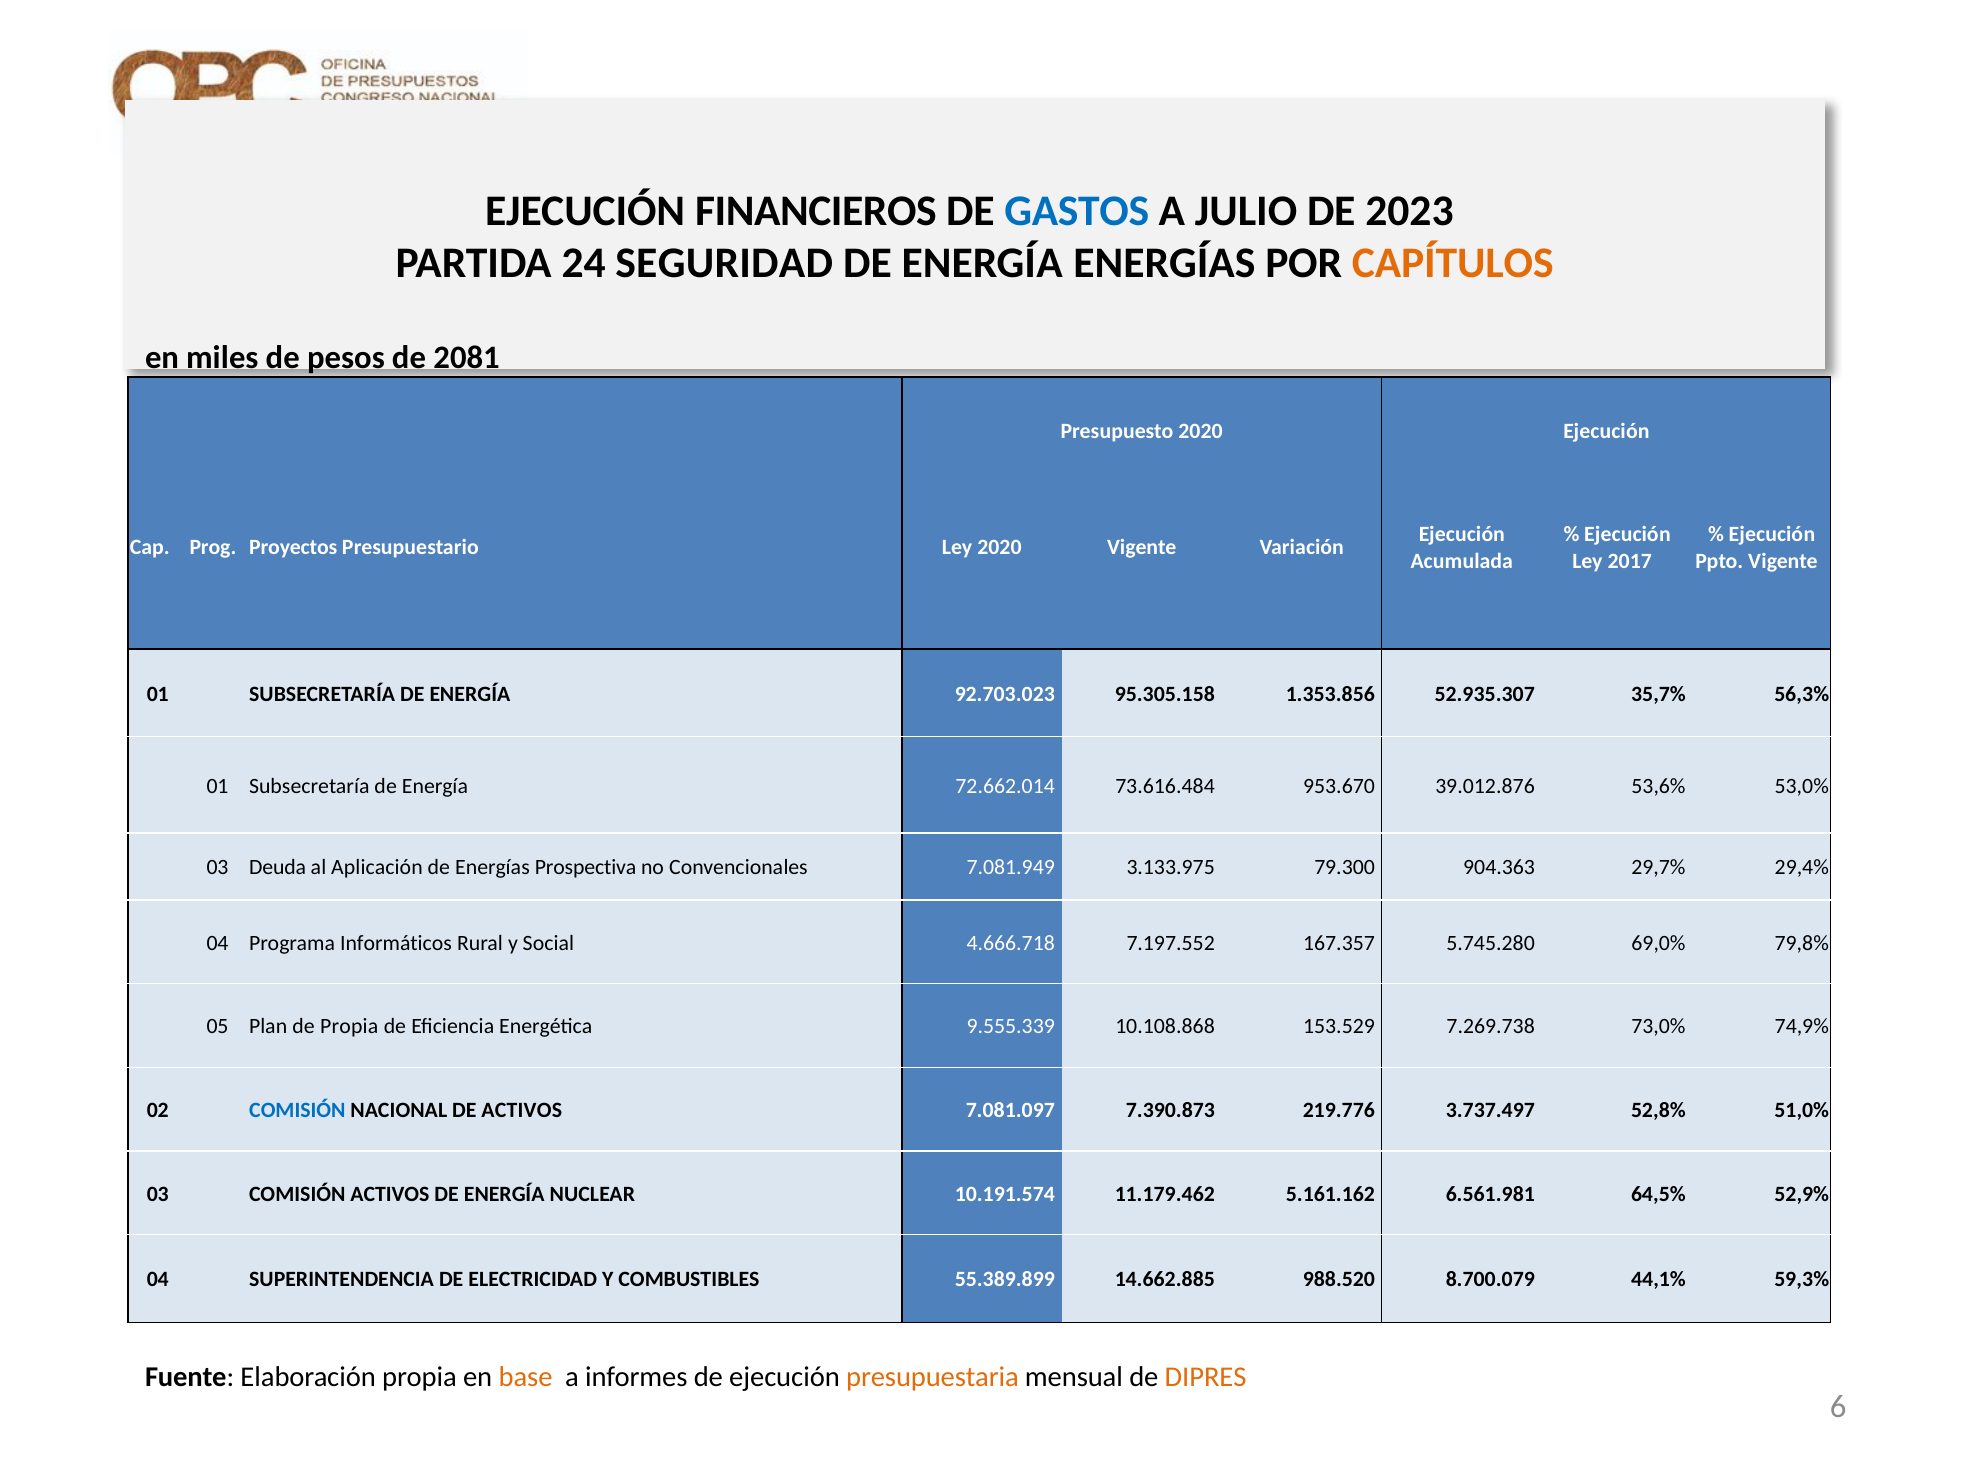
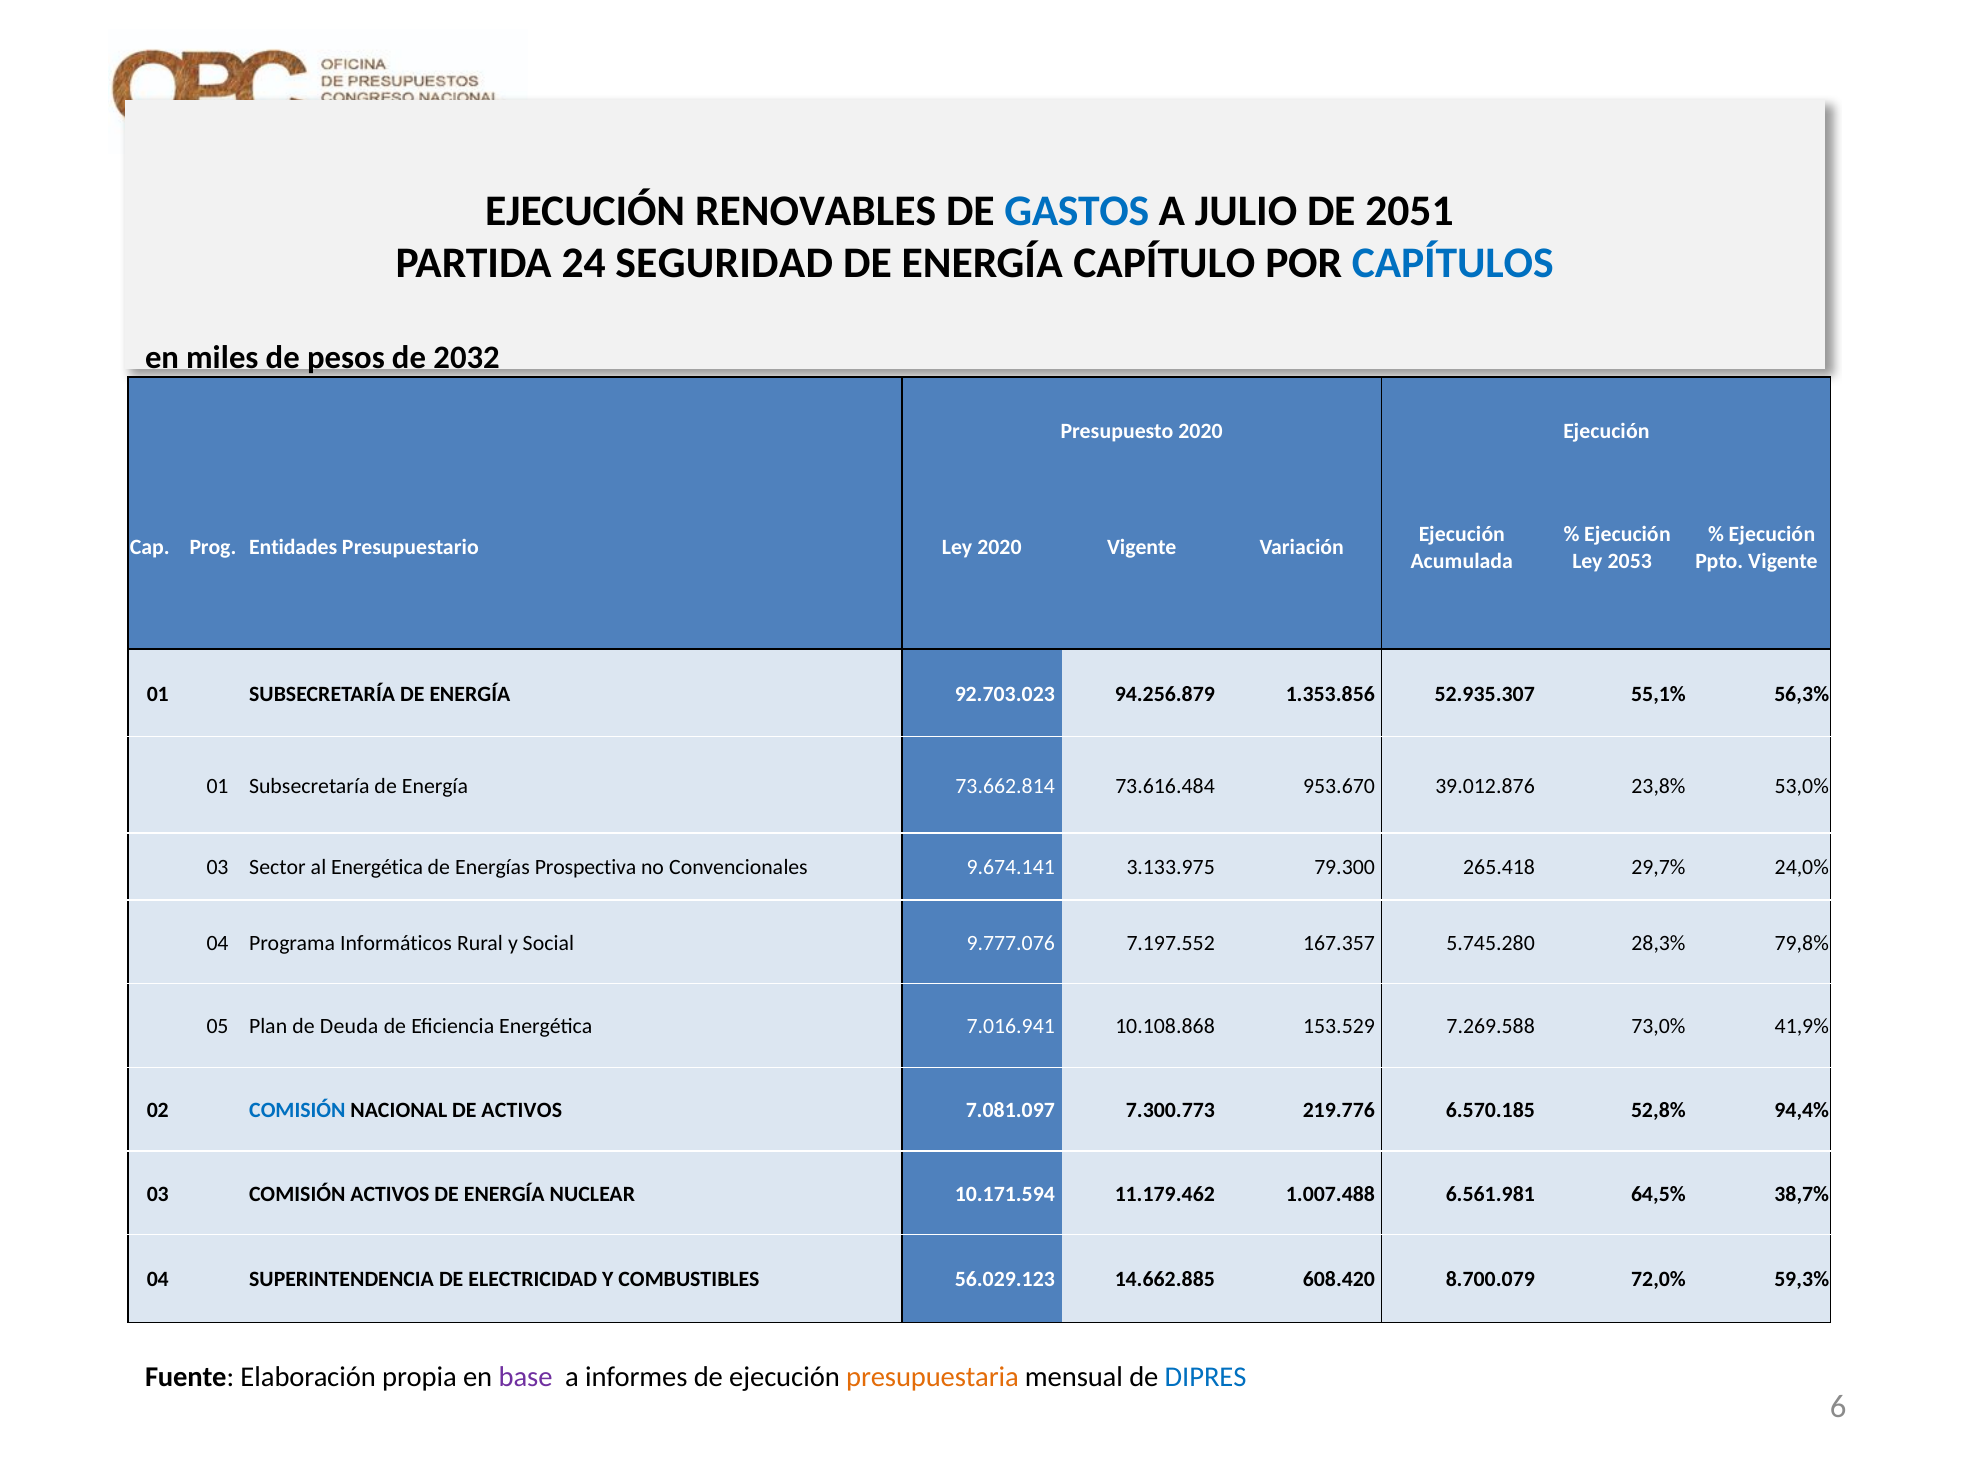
FINANCIEROS: FINANCIEROS -> RENOVABLES (816, 211)
2023: 2023 -> 2051 (1409, 211)
ENERGÍA ENERGÍAS: ENERGÍAS -> CAPÍTULO (1164, 264)
CAPÍTULOS colour: orange -> blue (1453, 264)
2081: 2081 -> 2032 (467, 357)
Proyectos: Proyectos -> Entidades (293, 548)
2017: 2017 -> 2053 (1630, 561)
95.305.158: 95.305.158 -> 94.256.879 (1165, 694)
35,7%: 35,7% -> 55,1% (1658, 694)
72.662.014: 72.662.014 -> 73.662.814 (1005, 786)
53,6%: 53,6% -> 23,8% (1658, 786)
Deuda: Deuda -> Sector (277, 868)
al Aplicación: Aplicación -> Energética (377, 868)
7.081.949: 7.081.949 -> 9.674.141 (1011, 868)
904.363: 904.363 -> 265.418 (1499, 868)
29,4%: 29,4% -> 24,0% (1802, 868)
4.666.718: 4.666.718 -> 9.777.076 (1011, 943)
69,0%: 69,0% -> 28,3% (1658, 943)
de Propia: Propia -> Deuda (349, 1027)
9.555.339: 9.555.339 -> 7.016.941 (1011, 1027)
7.269.738: 7.269.738 -> 7.269.588 (1491, 1027)
74,9%: 74,9% -> 41,9% (1802, 1027)
7.390.873: 7.390.873 -> 7.300.773 (1170, 1110)
3.737.497: 3.737.497 -> 6.570.185 (1490, 1110)
51,0%: 51,0% -> 94,4% (1802, 1110)
10.191.574: 10.191.574 -> 10.171.594 (1005, 1194)
5.161.162: 5.161.162 -> 1.007.488 (1330, 1194)
52,9%: 52,9% -> 38,7% (1802, 1194)
55.389.899: 55.389.899 -> 56.029.123 (1005, 1280)
988.520: 988.520 -> 608.420 (1339, 1280)
44,1%: 44,1% -> 72,0% (1658, 1280)
base colour: orange -> purple (526, 1377)
DIPRES colour: orange -> blue (1206, 1377)
